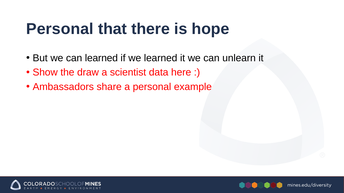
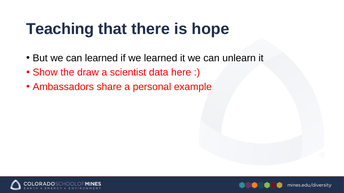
Personal: Personal -> Teaching (60, 29)
